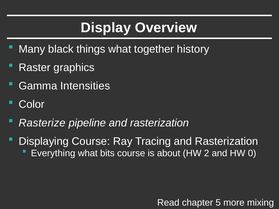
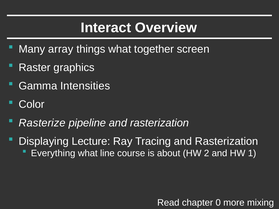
Display: Display -> Interact (106, 28)
black: black -> array (61, 49)
history: history -> screen (193, 49)
Displaying Course: Course -> Lecture (91, 141)
bits: bits -> line (107, 153)
0: 0 -> 1 (252, 153)
5: 5 -> 0 (218, 203)
